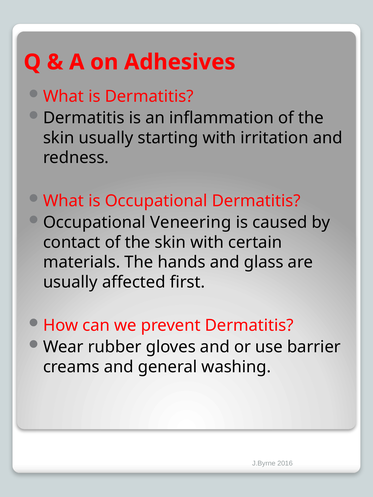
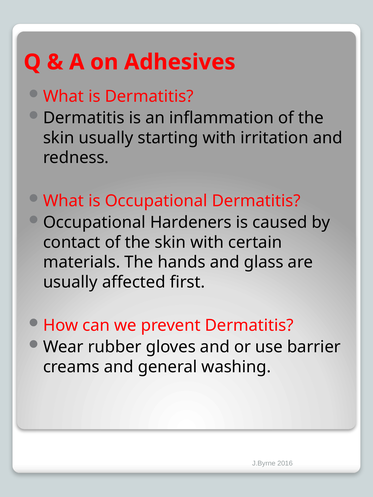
Veneering: Veneering -> Hardeners (191, 223)
